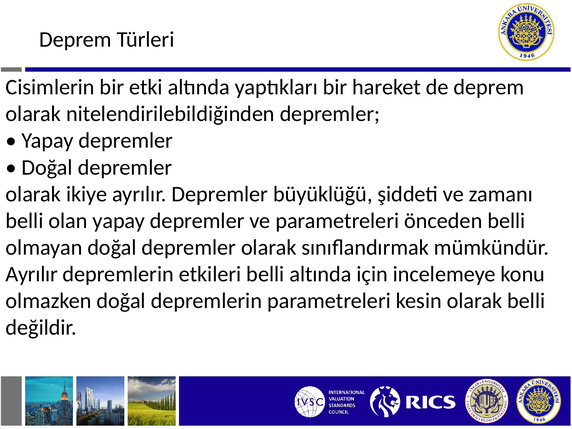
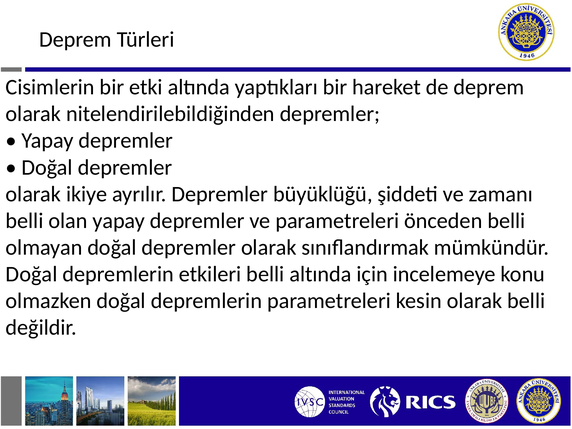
Ayrılır: Ayrılır -> Doğal (32, 274)
